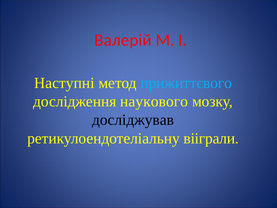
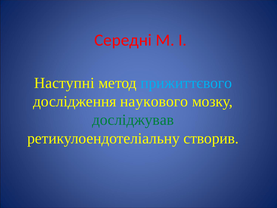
Валерій: Валерій -> Середні (123, 40)
досліджував colour: black -> green (133, 120)
вііграли: вііграли -> створив (211, 138)
